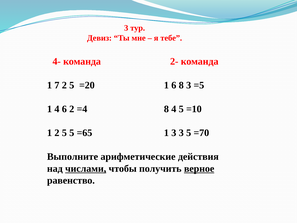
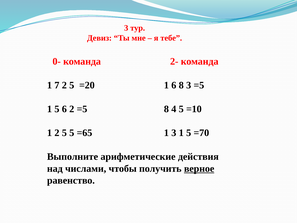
4-: 4- -> 0- (57, 61)
4: 4 -> 5 (57, 109)
2 =4: =4 -> =5 (82, 109)
3 3: 3 -> 1 (181, 133)
числами underline: present -> none (86, 168)
